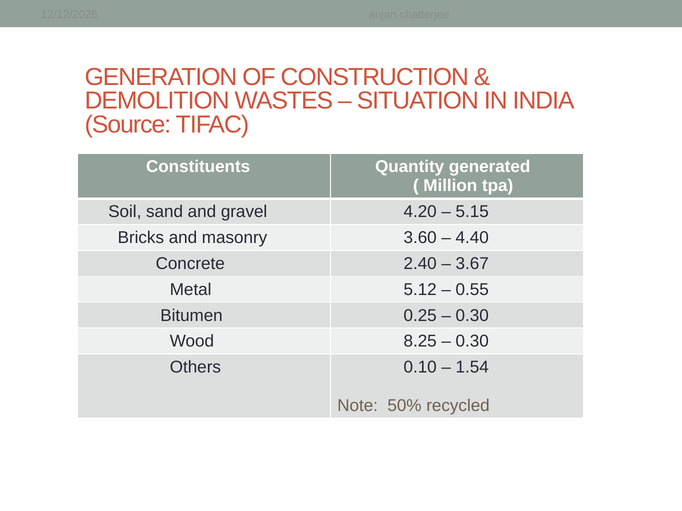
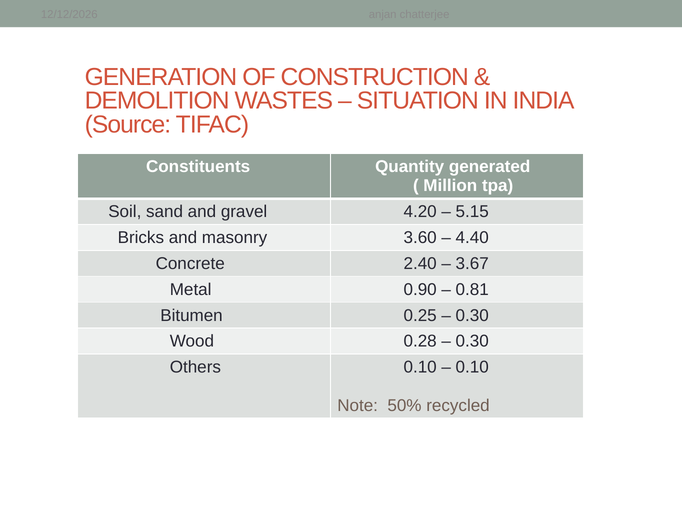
5.12: 5.12 -> 0.90 (420, 290)
0.55: 0.55 -> 0.81 (472, 290)
8.25: 8.25 -> 0.28 (420, 342)
1.54: 1.54 -> 0.10 (472, 368)
